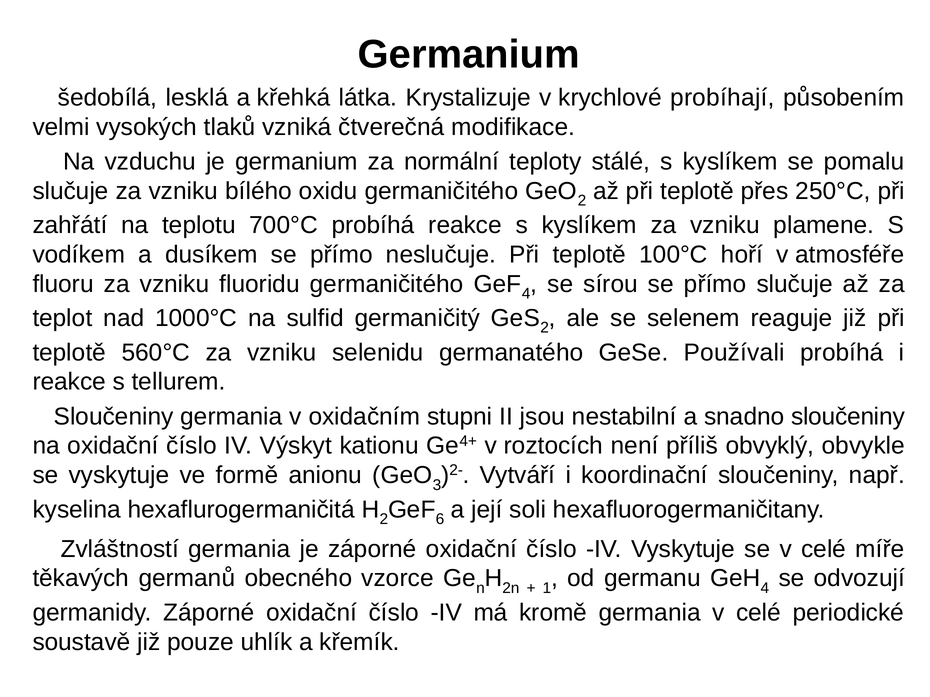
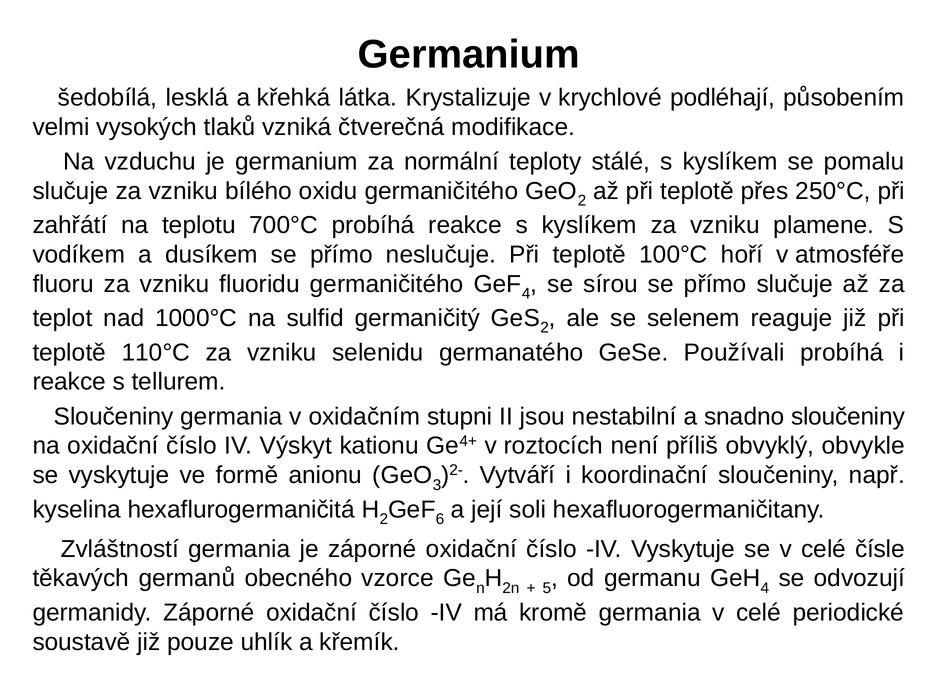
probíhají: probíhají -> podléhají (723, 98)
560°C: 560°C -> 110°C (156, 353)
míře: míře -> čísle (880, 549)
1: 1 -> 5 (547, 588)
